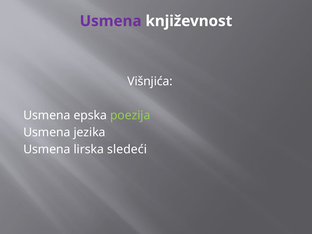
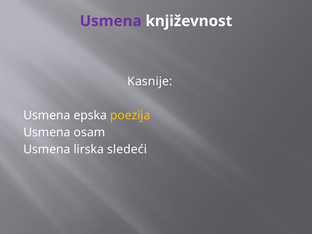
Višnjića: Višnjića -> Kasnije (150, 81)
poezija colour: light green -> yellow (130, 115)
jezika: jezika -> osam (89, 132)
